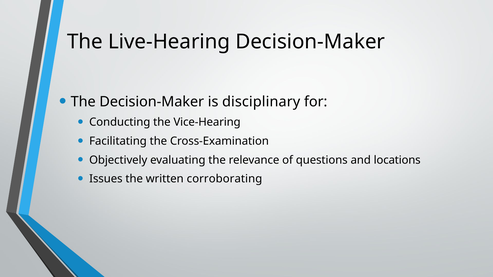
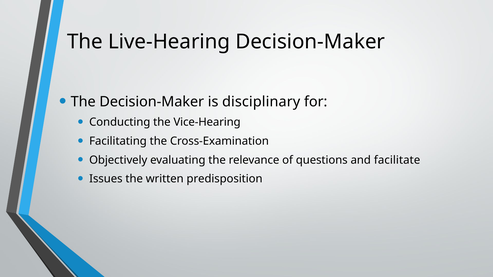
locations: locations -> facilitate (397, 160)
corroborating: corroborating -> predisposition (225, 179)
